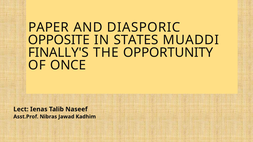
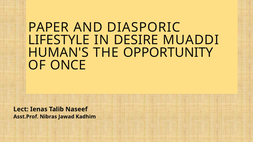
OPPOSITE: OPPOSITE -> LIFESTYLE (59, 40)
STATES: STATES -> DESIRE (136, 40)
FINALLY'S: FINALLY'S -> HUMAN'S (58, 53)
